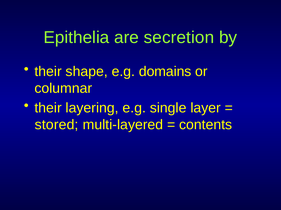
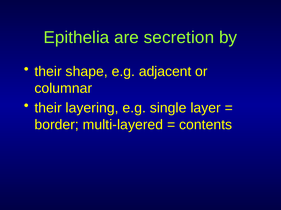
domains: domains -> adjacent (165, 72)
stored: stored -> border (57, 125)
